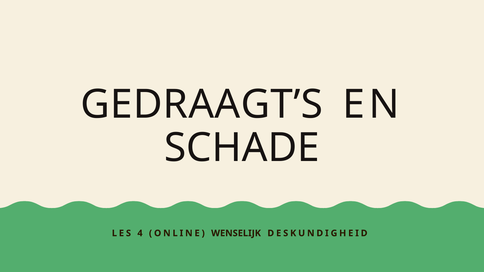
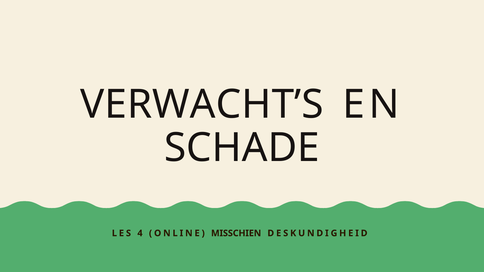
GEDRAAGT’S: GEDRAAGT’S -> VERWACHT’S (202, 105)
WENSELIJK: WENSELIJK -> MISSCHIEN (236, 233)
